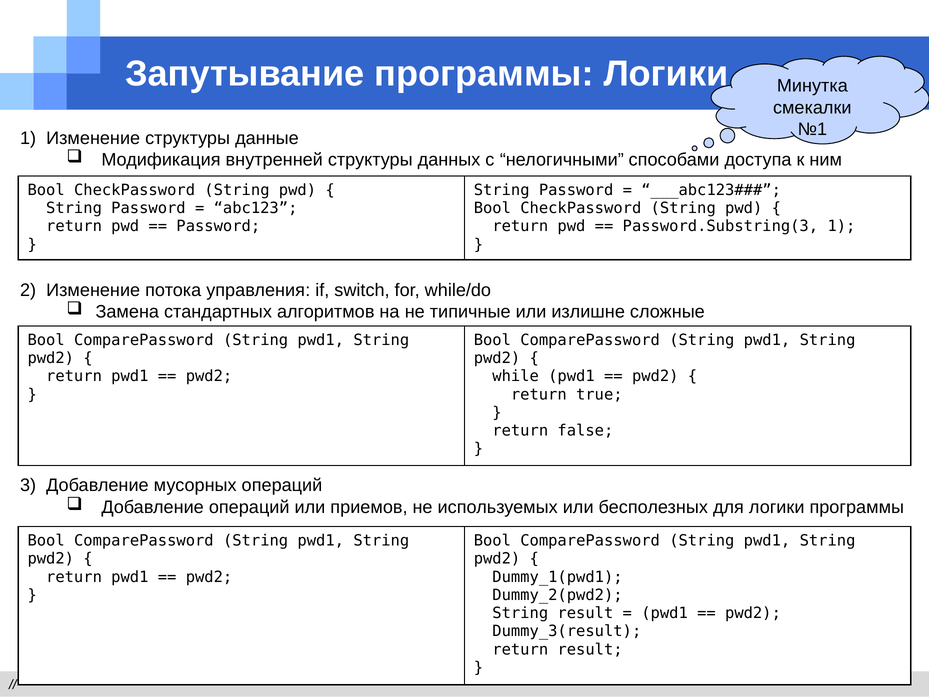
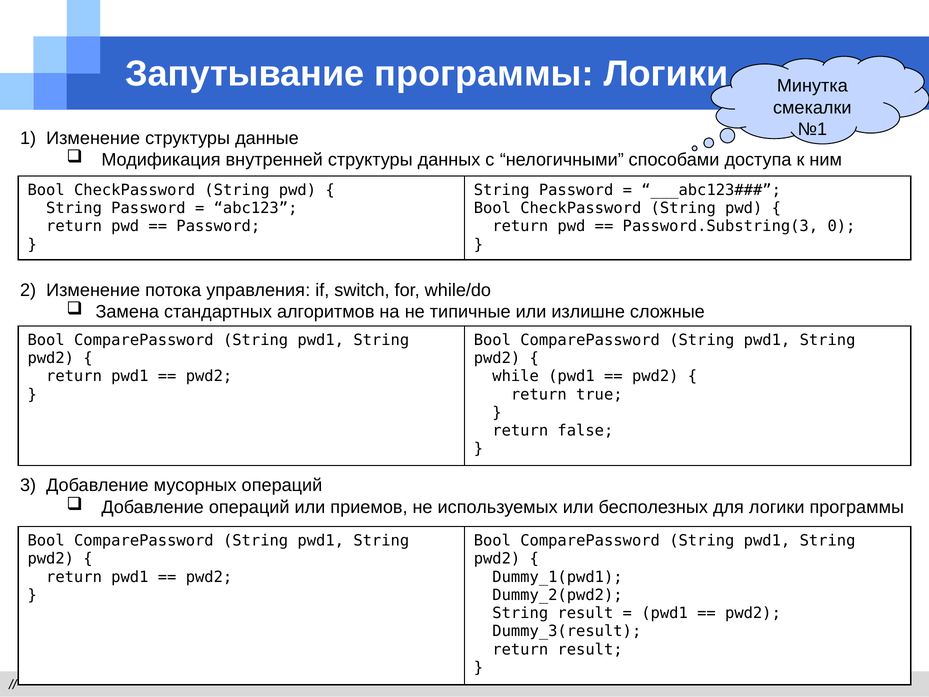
Password.Substring(3 1: 1 -> 0 (841, 226)
